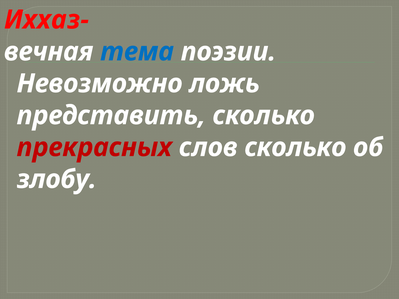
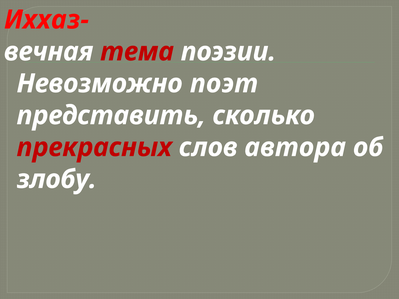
тема colour: blue -> red (137, 52)
ложь: ложь -> поэт (224, 84)
слов сколько: сколько -> автора (295, 147)
